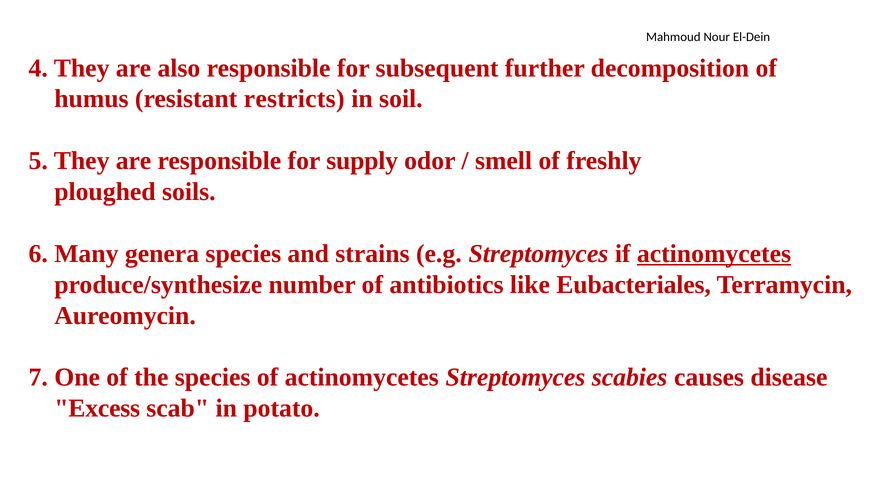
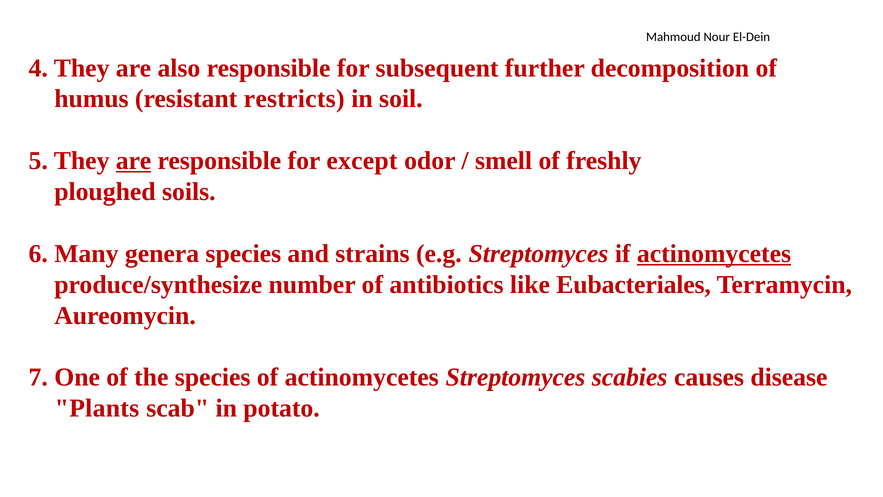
are underline: none -> present (134, 161)
supply: supply -> except (362, 161)
Excess: Excess -> Plants (97, 408)
